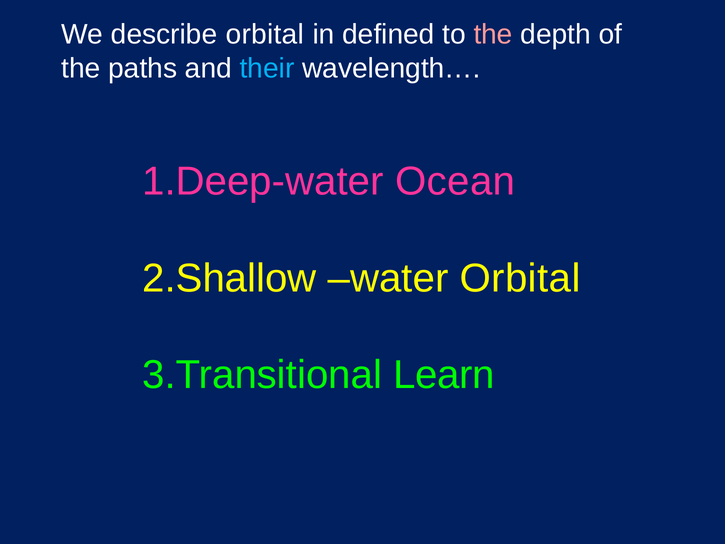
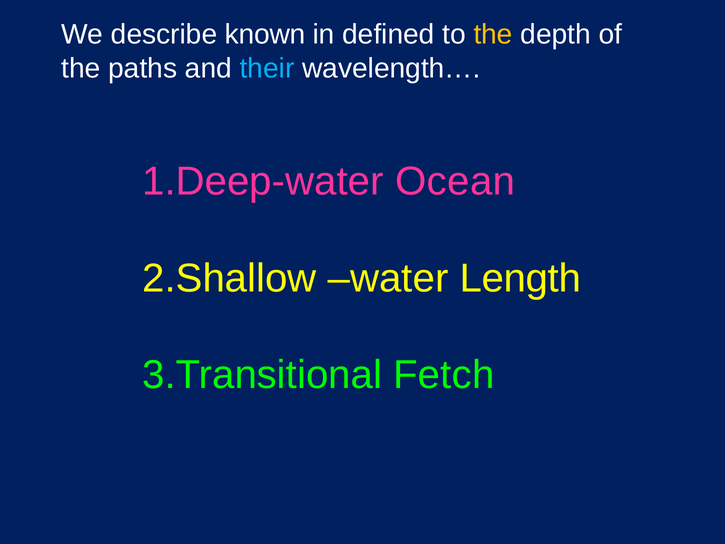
describe orbital: orbital -> known (265, 35)
the colour: pink -> yellow (493, 35)
water Orbital: Orbital -> Length (520, 278)
Learn: Learn -> Fetch (444, 375)
